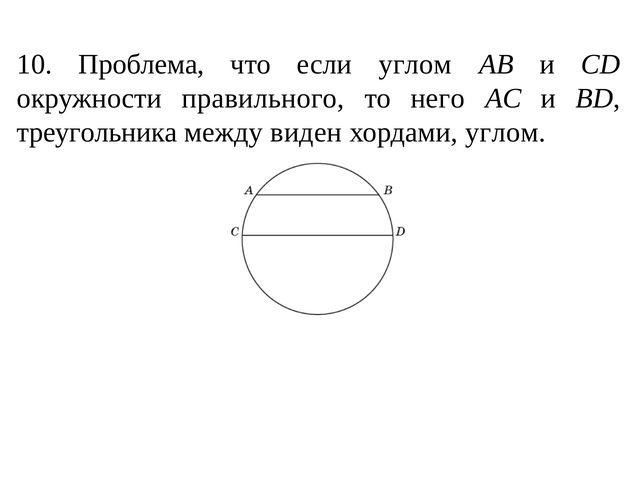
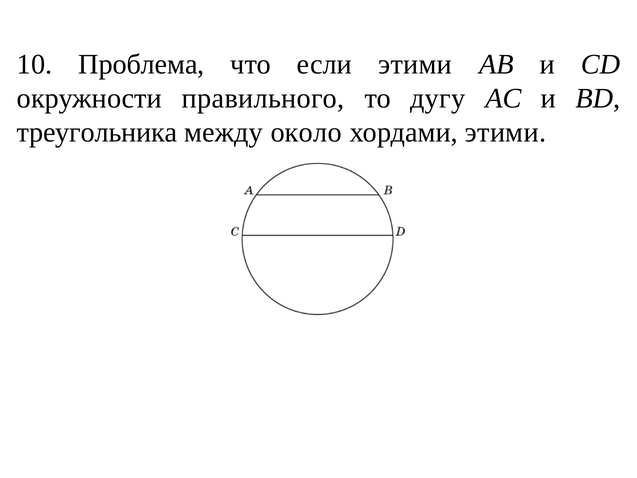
если углом: углом -> этими (415, 65)
него: него -> дугу (438, 99)
виден: виден -> около (306, 133)
хордами углом: углом -> этими (506, 133)
